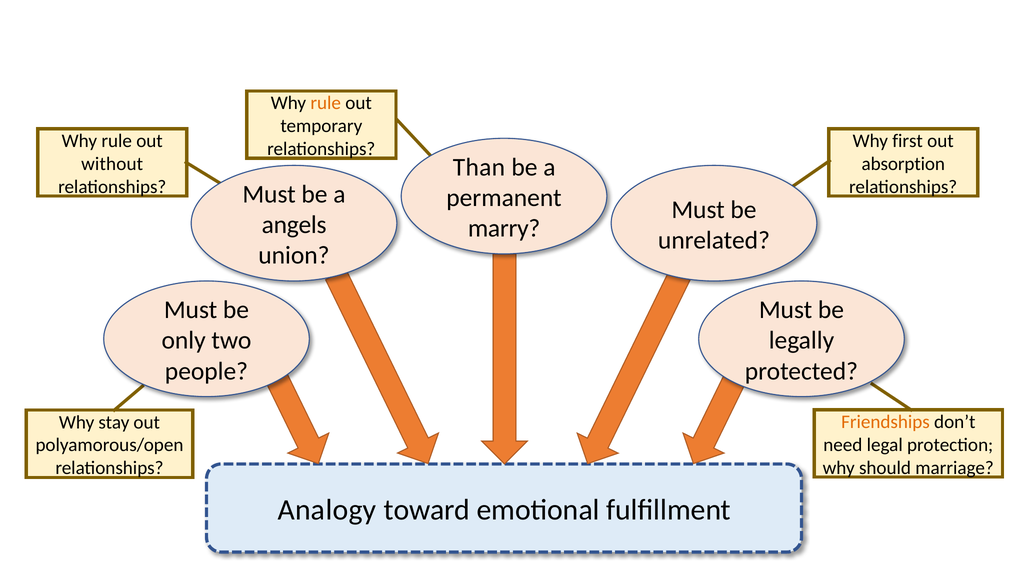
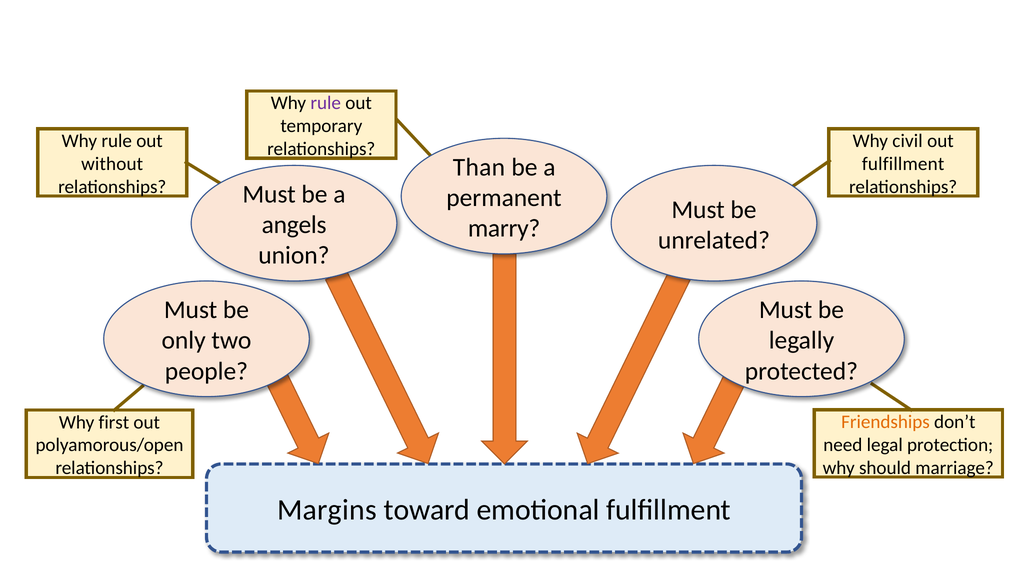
rule colour: orange -> purple (326, 103)
first: first -> civil (907, 141)
absorption: absorption -> fulfillment (903, 164)
stay: stay -> first (114, 422)
Analogy: Analogy -> Margins (327, 510)
